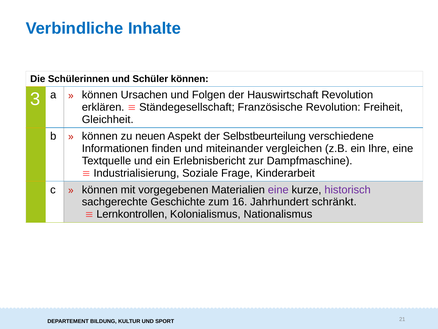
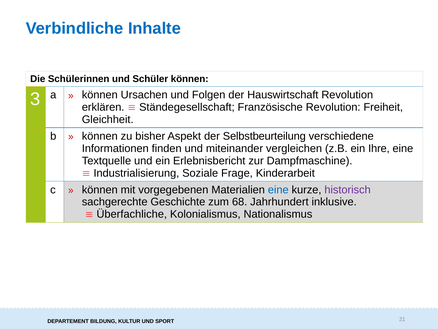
neuen: neuen -> bisher (150, 136)
eine colour: purple -> blue (278, 189)
16: 16 -> 68 (240, 202)
schränkt: schränkt -> inklusive (334, 202)
Lernkontrollen: Lernkontrollen -> Überfachliche (132, 214)
